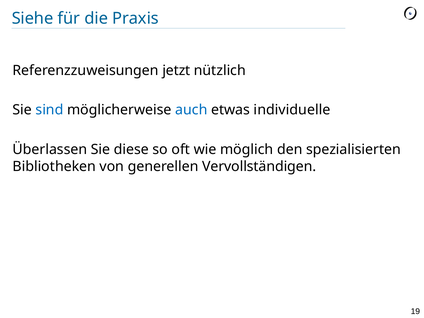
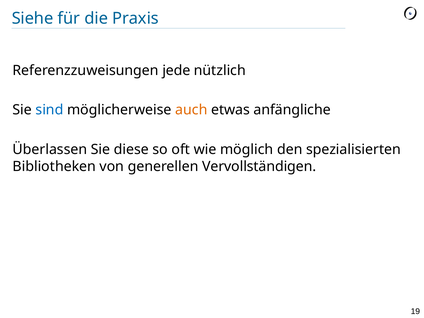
jetzt: jetzt -> jede (176, 70)
auch colour: blue -> orange (191, 110)
individuelle: individuelle -> anfängliche (292, 110)
